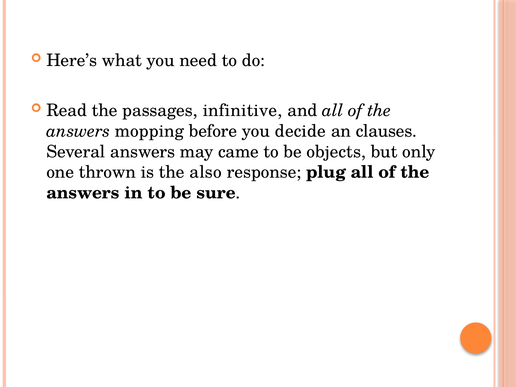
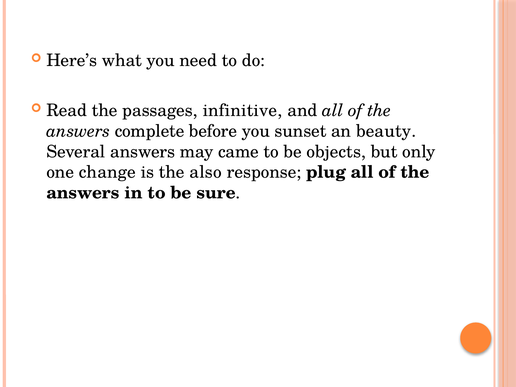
mopping: mopping -> complete (150, 131)
decide: decide -> sunset (301, 131)
clauses: clauses -> beauty (386, 131)
thrown: thrown -> change (107, 172)
